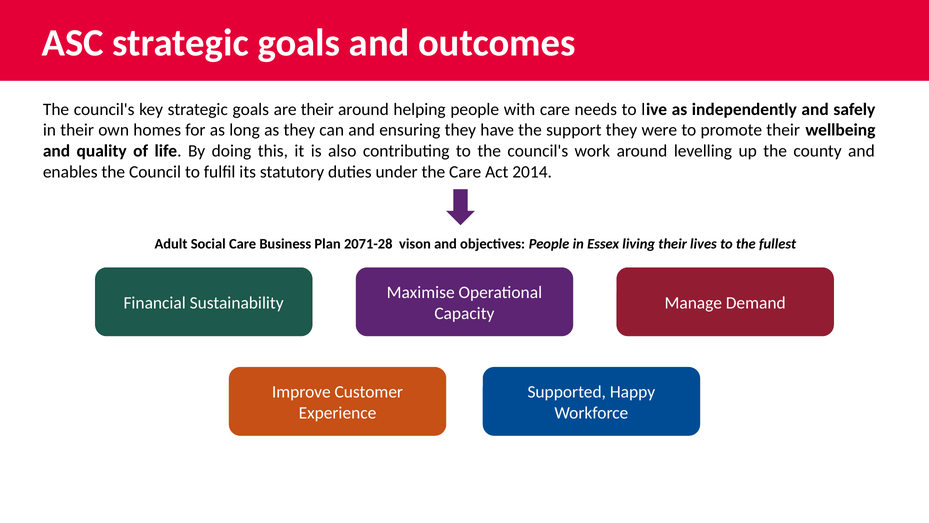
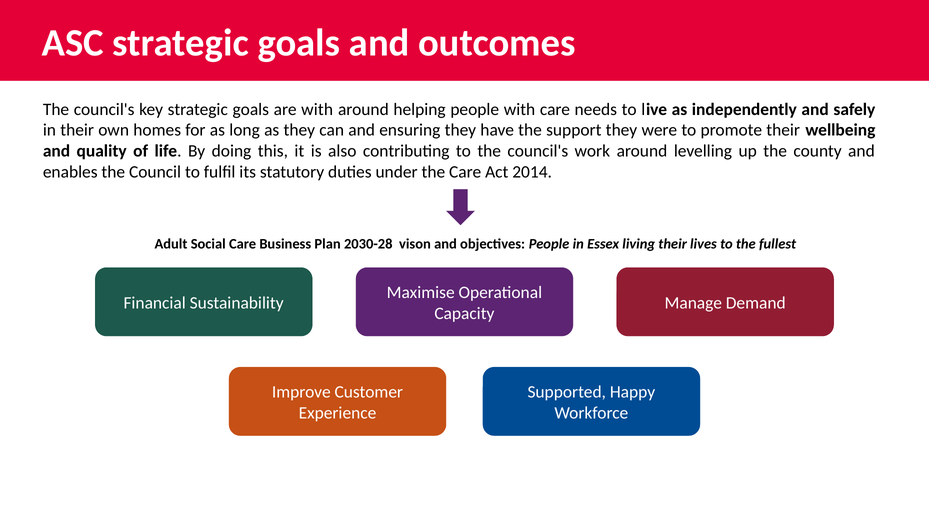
are their: their -> with (317, 109)
2071-28: 2071-28 -> 2030-28 (368, 244)
